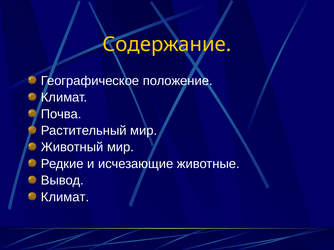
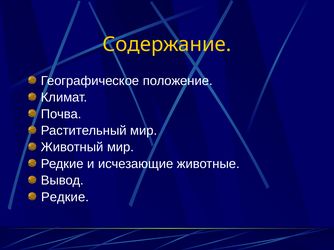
Климат: Климат -> Редкие (65, 197)
